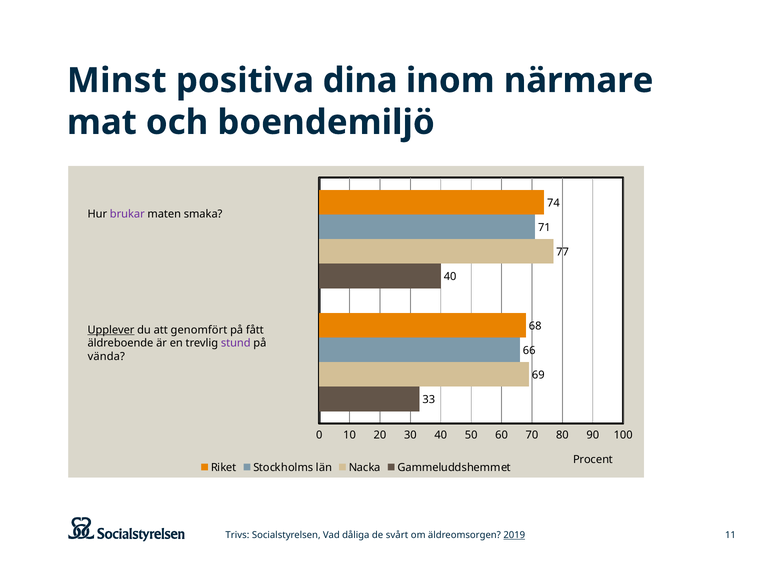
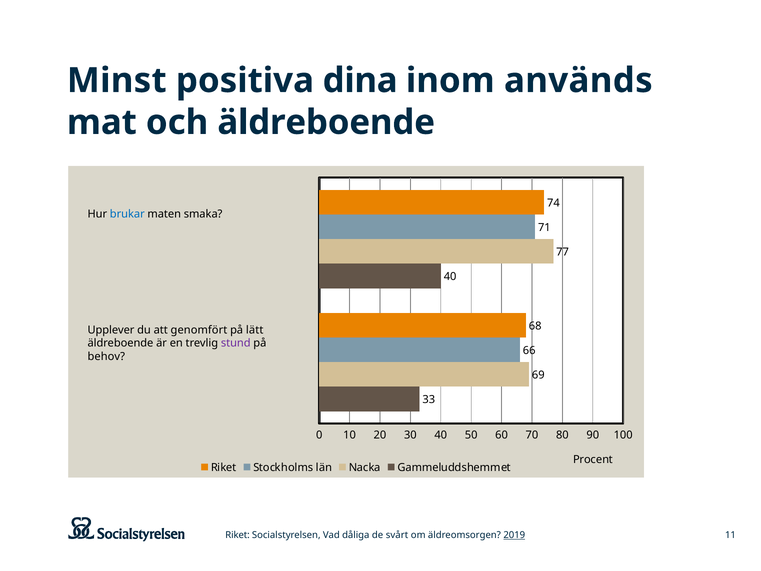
närmare: närmare -> används (578, 81)
och boendemiljö: boendemiljö -> äldreboende (326, 122)
brukar colour: purple -> blue (127, 214)
Upplever underline: present -> none (111, 330)
fått: fått -> lätt (255, 330)
vända: vända -> behov (106, 356)
Trivs: Trivs -> Riket (238, 535)
